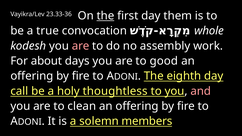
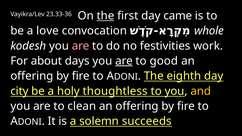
them: them -> came (178, 16)
true: true -> love (48, 31)
assembly: assembly -> festivities (165, 46)
are underline: none -> present (124, 61)
call: call -> city (19, 91)
and colour: pink -> yellow (201, 91)
members: members -> succeeds (147, 121)
